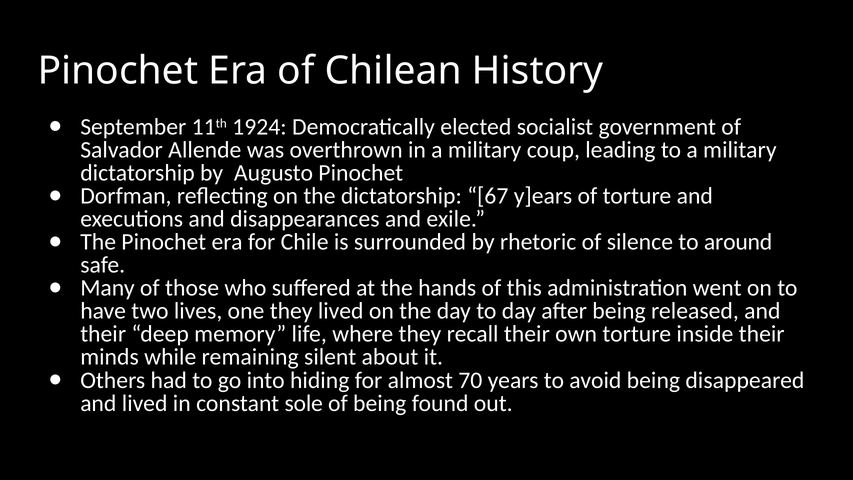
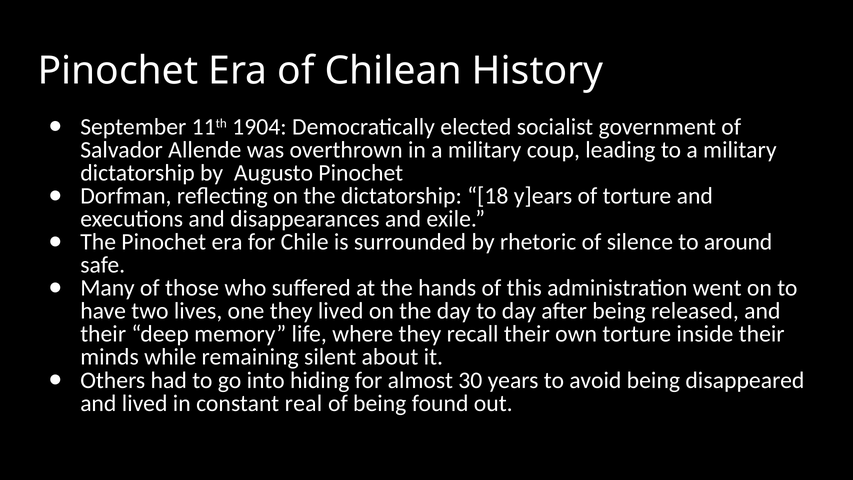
1924: 1924 -> 1904 (259, 127)
67: 67 -> 18 (488, 196)
70: 70 -> 30 (470, 380)
sole: sole -> real (303, 403)
